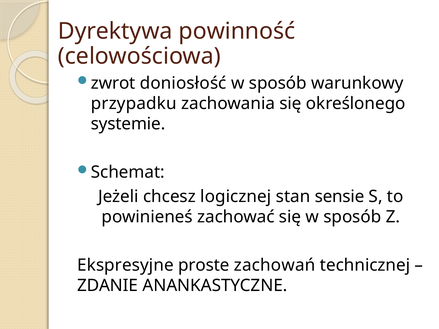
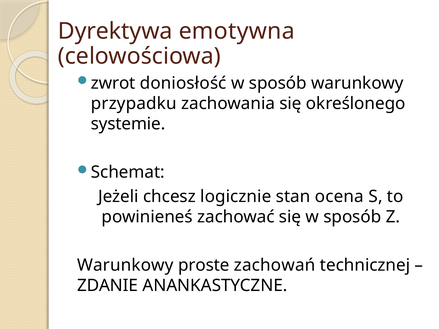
powinność: powinność -> emotywna (237, 31)
logicznej: logicznej -> logicznie (236, 197)
sensie: sensie -> ocena (339, 197)
Ekspresyjne: Ekspresyjne -> Warunkowy (125, 265)
